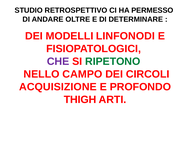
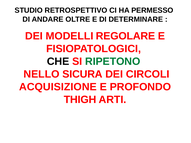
LINFONODI: LINFONODI -> REGOLARE (126, 36)
CHE colour: purple -> black (58, 62)
CAMPO: CAMPO -> SICURA (82, 74)
